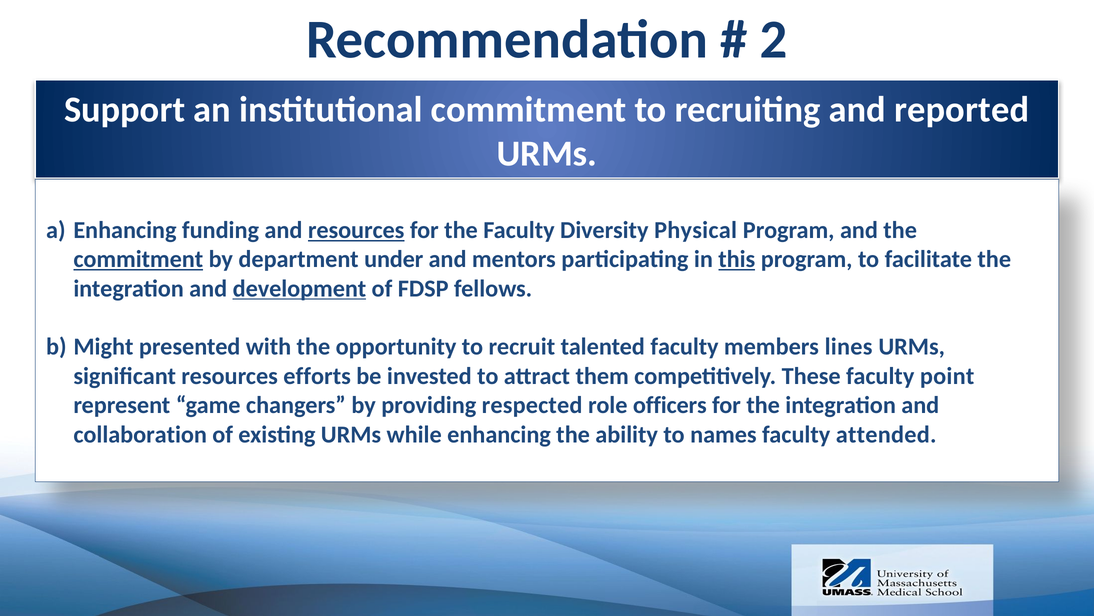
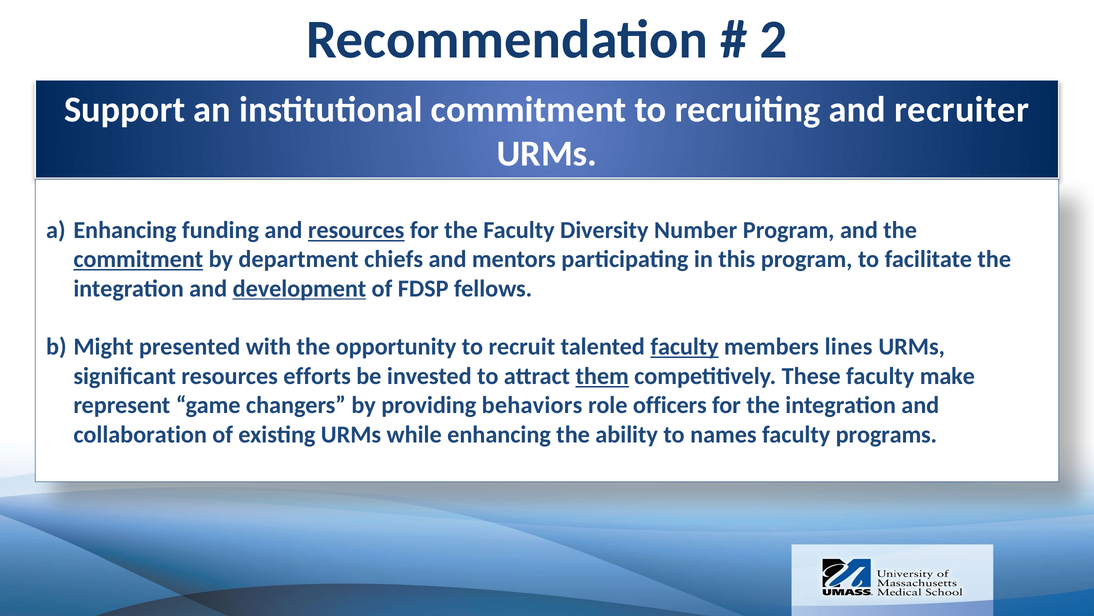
reported: reported -> recruiter (962, 110)
Physical: Physical -> Number (696, 230)
under: under -> chiefs (394, 259)
this underline: present -> none (737, 259)
faculty underline: none -> present (685, 347)
them underline: none -> present (602, 376)
point: point -> make (947, 376)
respected: respected -> behaviors (532, 405)
attended: attended -> programs (886, 434)
